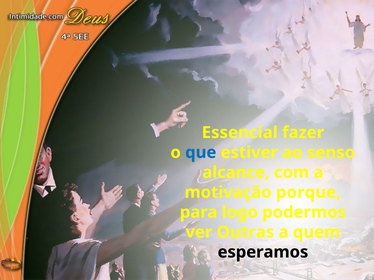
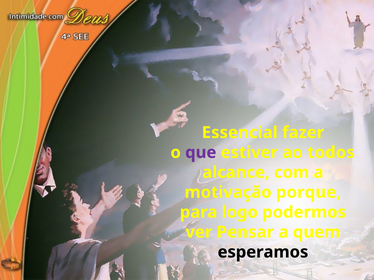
que colour: blue -> purple (201, 153)
senso: senso -> todos (331, 153)
Outras: Outras -> Pensar (245, 233)
